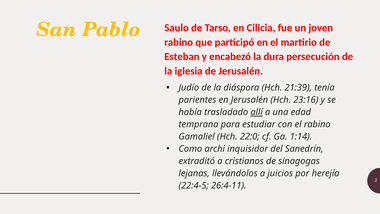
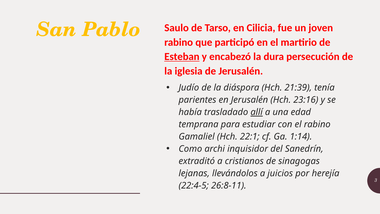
Esteban underline: none -> present (182, 57)
22:0: 22:0 -> 22:1 (250, 136)
26:4-11: 26:4-11 -> 26:8-11 (229, 185)
